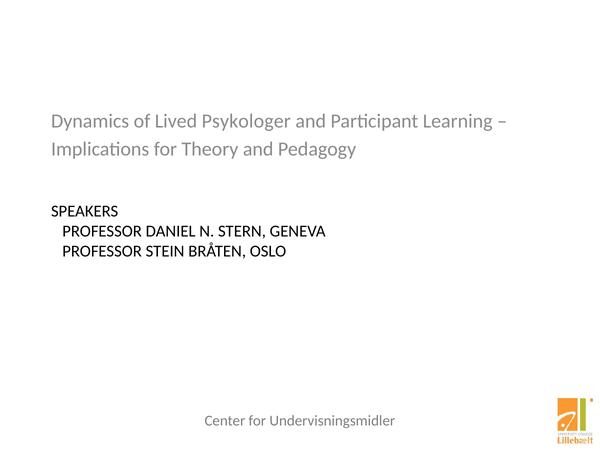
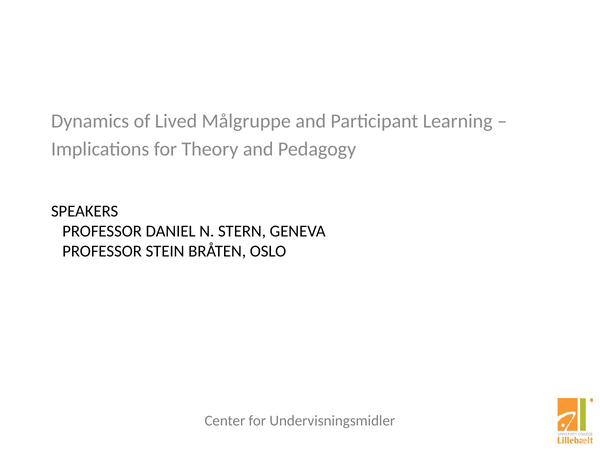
Psykologer: Psykologer -> Målgruppe (246, 121)
